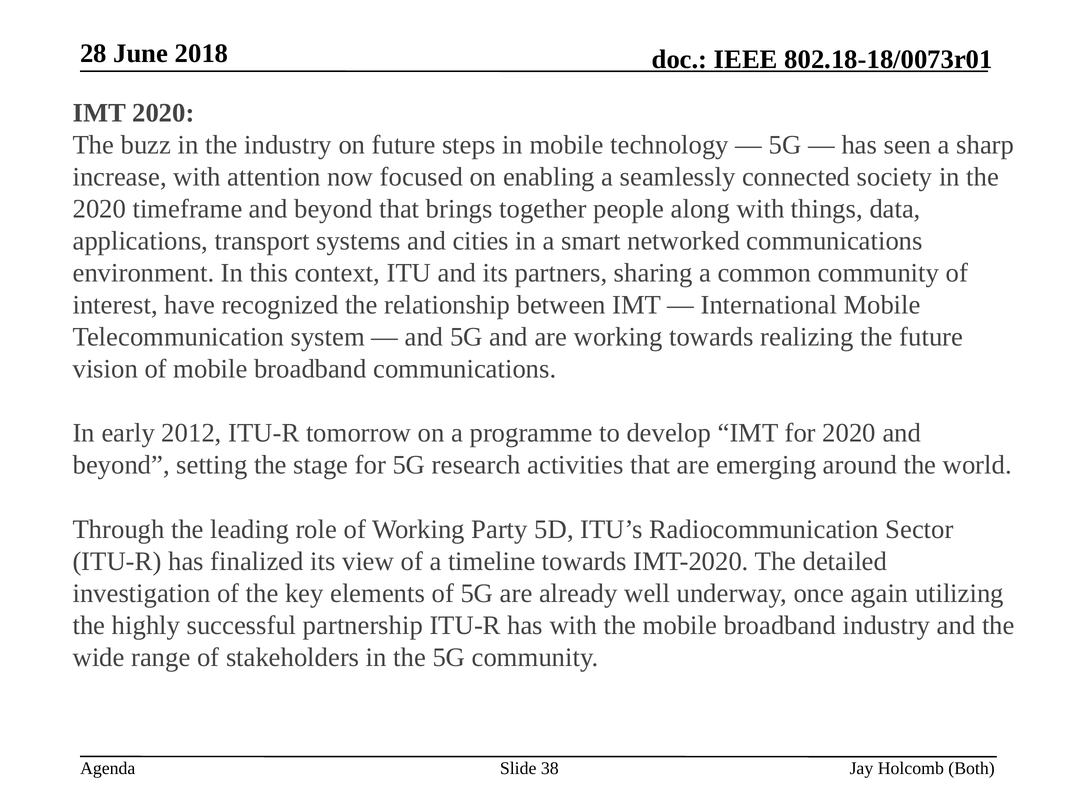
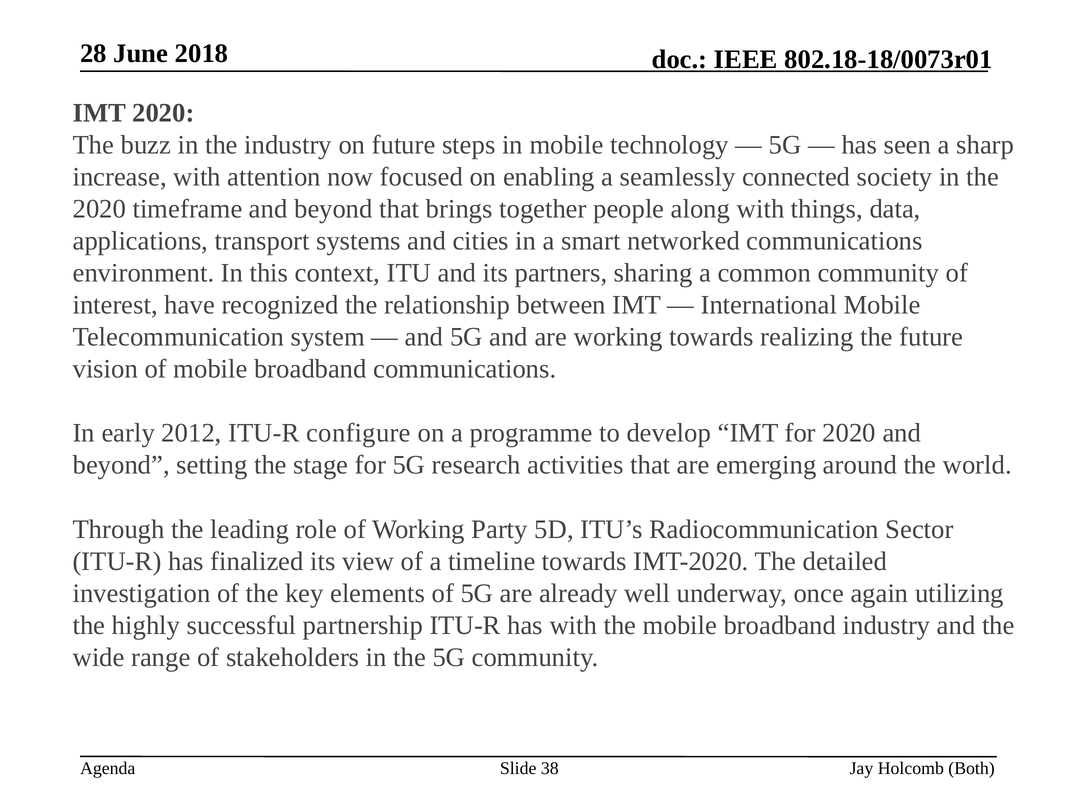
tomorrow: tomorrow -> configure (359, 433)
